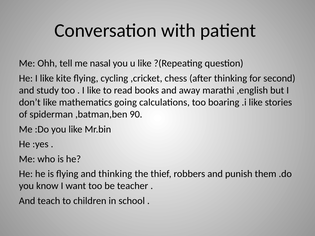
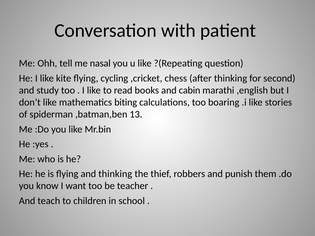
away: away -> cabin (190, 90)
going: going -> biting (126, 102)
90: 90 -> 13 (136, 115)
